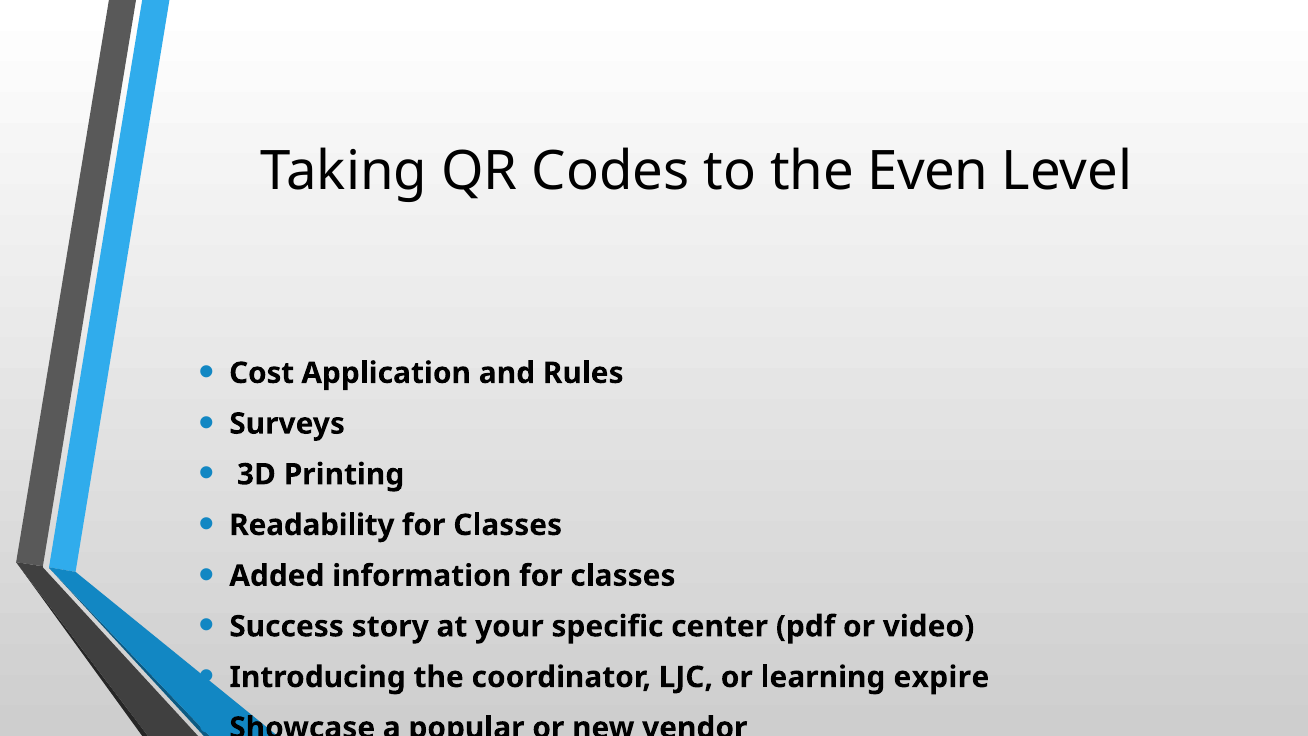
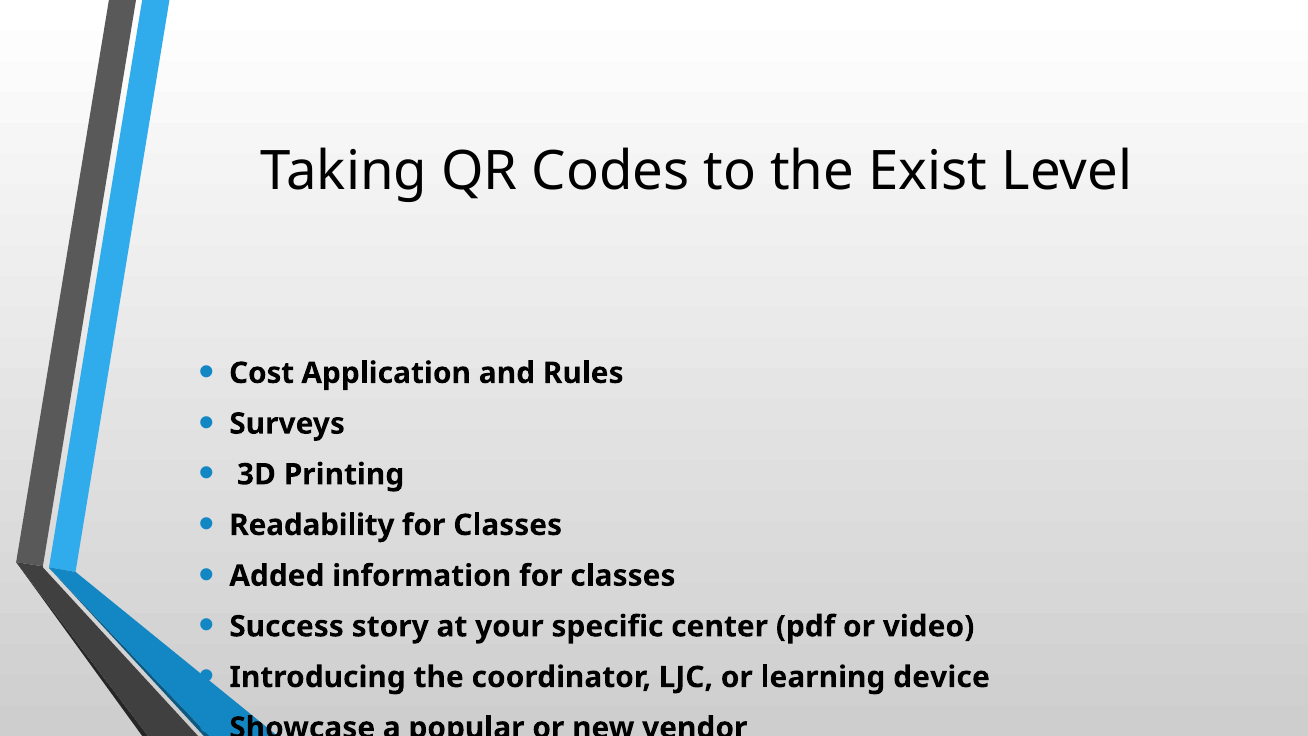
Even: Even -> Exist (928, 171)
expire: expire -> device (941, 677)
